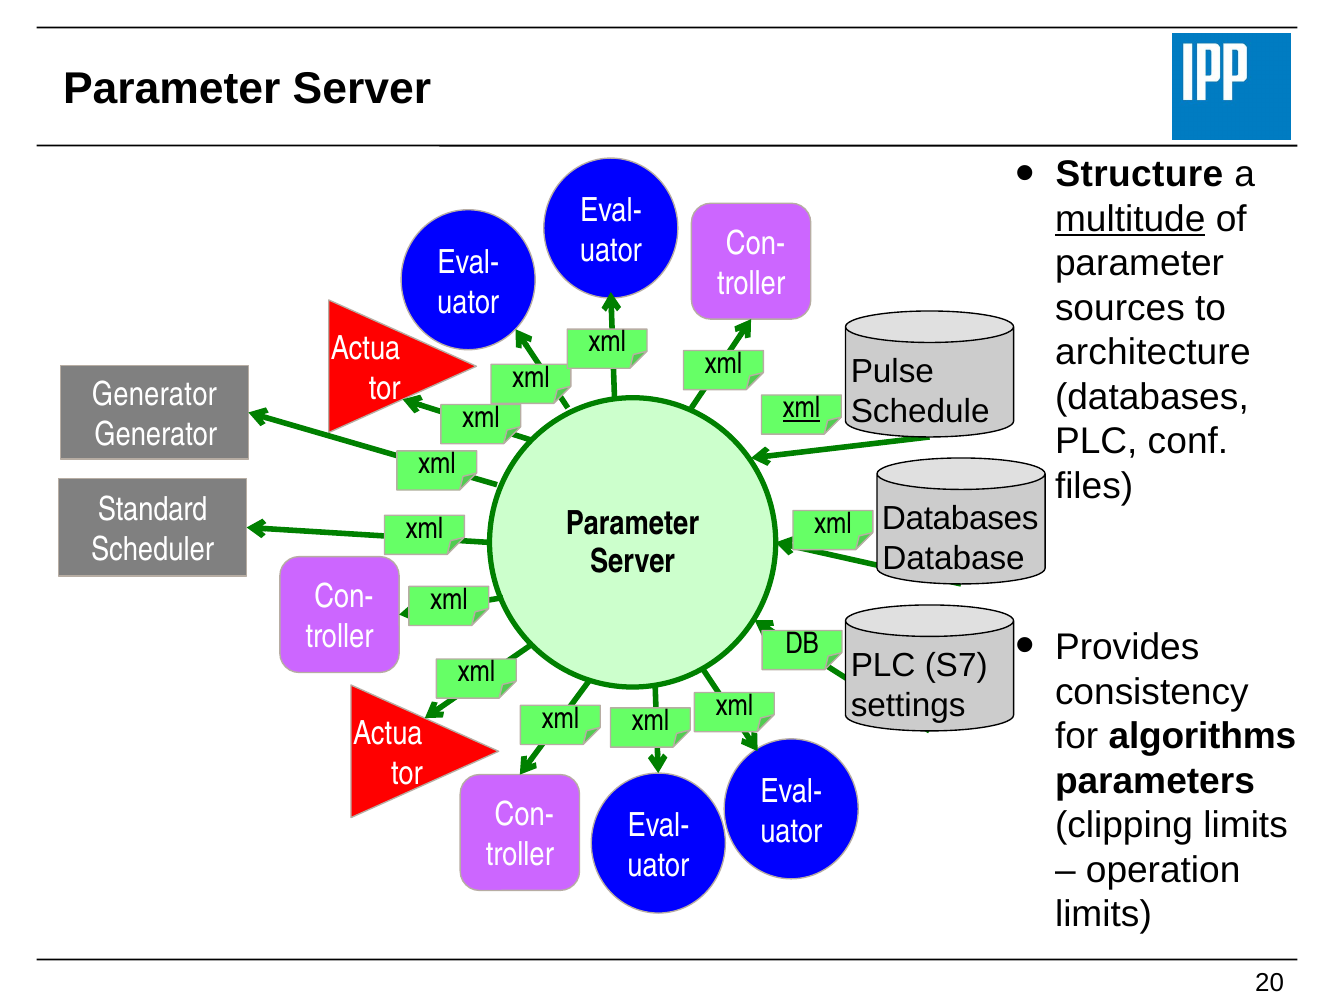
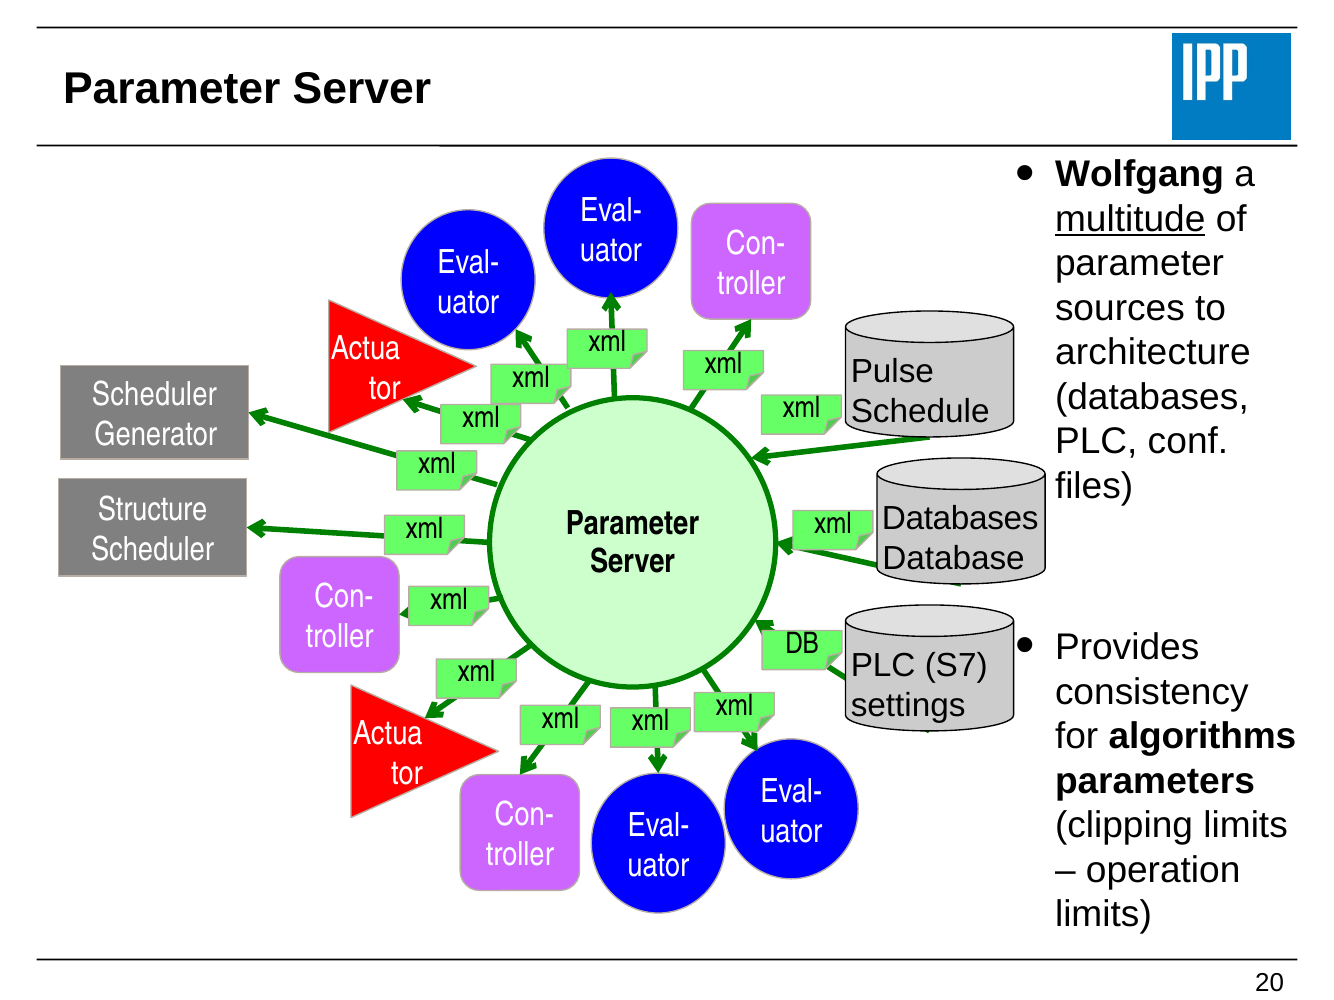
Structure: Structure -> Wolfgang (1140, 175)
Generator: Generator -> Scheduler (154, 395)
xml underline: present -> none (801, 408)
Standard: Standard -> Structure (153, 510)
